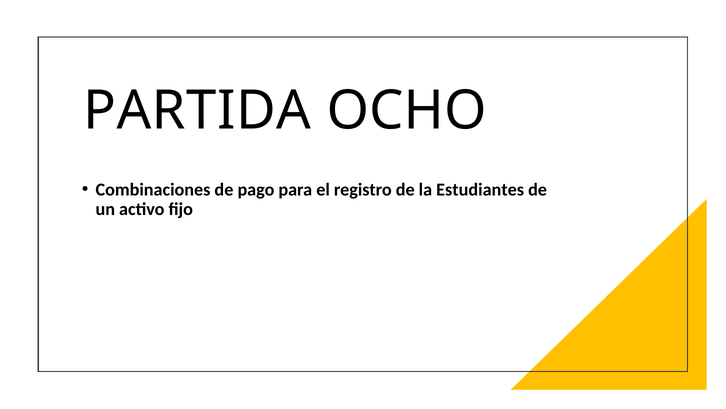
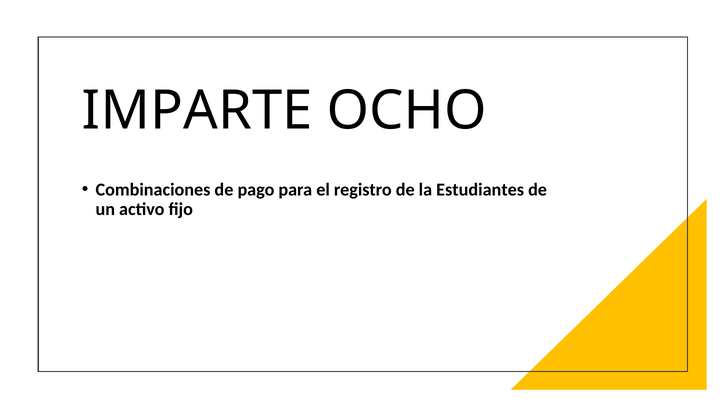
PARTIDA: PARTIDA -> IMPARTE (197, 110)
